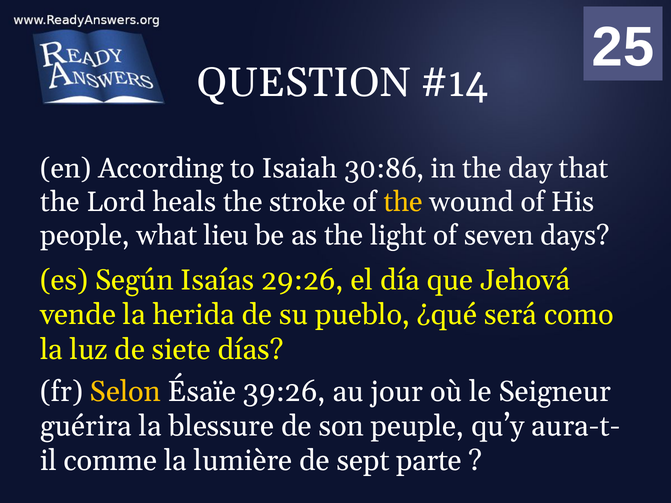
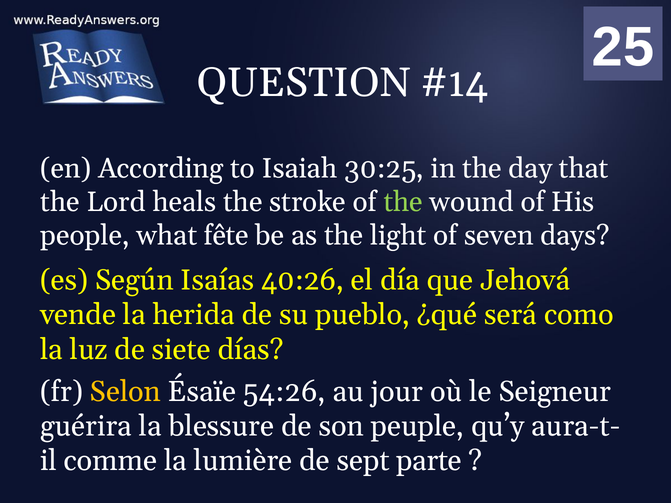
30:86: 30:86 -> 30:25 (384, 168)
the colour: yellow -> light green (403, 202)
lieu: lieu -> fête (226, 236)
29:26: 29:26 -> 40:26 (303, 280)
39:26: 39:26 -> 54:26 (284, 392)
